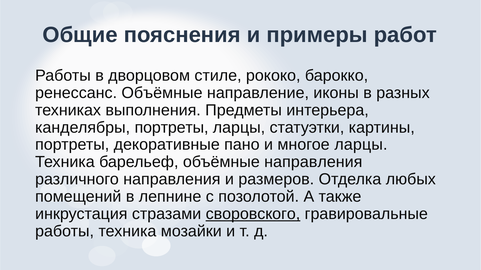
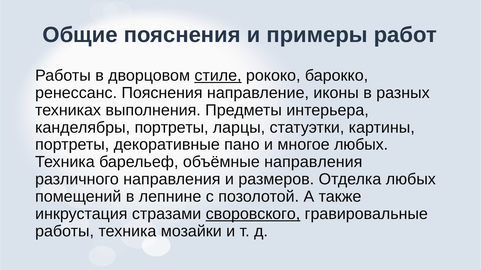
стиле underline: none -> present (218, 76)
ренессанс Объёмные: Объёмные -> Пояснения (162, 93)
многое ларцы: ларцы -> любых (361, 145)
